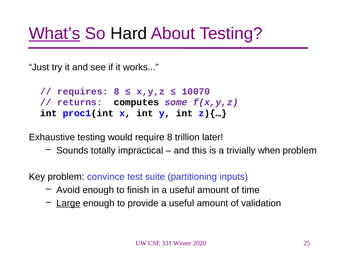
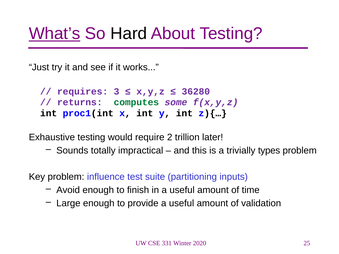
requires 8: 8 -> 3 (117, 92)
10070: 10070 -> 36280 (196, 92)
computes colour: black -> green (136, 102)
require 8: 8 -> 2 (170, 137)
when: when -> types (269, 151)
convince: convince -> influence (106, 177)
Large underline: present -> none (68, 203)
